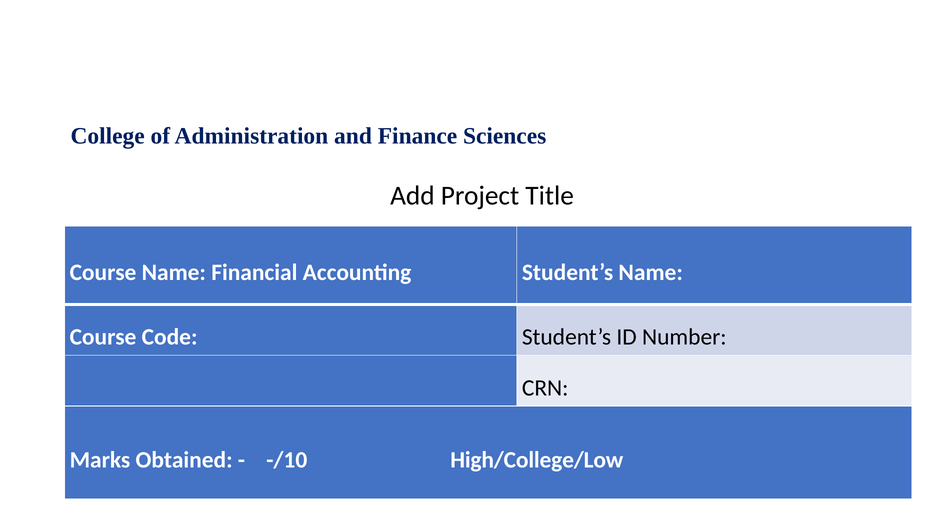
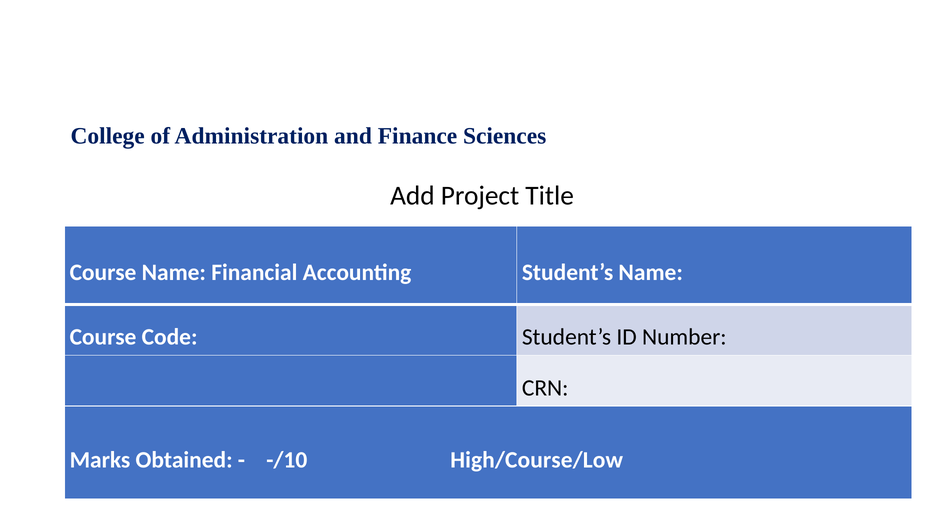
High/College/Low: High/College/Low -> High/Course/Low (537, 460)
